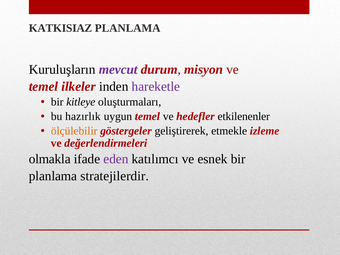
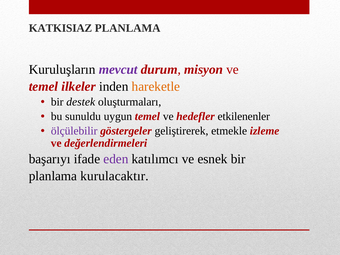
hareketle colour: purple -> orange (156, 86)
kitleye: kitleye -> destek (81, 102)
hazırlık: hazırlık -> sunuldu (83, 116)
ölçülebilir colour: orange -> purple (74, 131)
olmakla: olmakla -> başarıyı (50, 159)
stratejilerdir: stratejilerdir -> kurulacaktır (115, 176)
